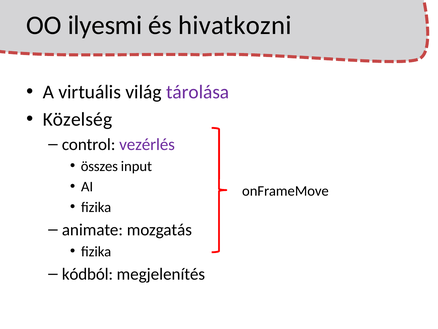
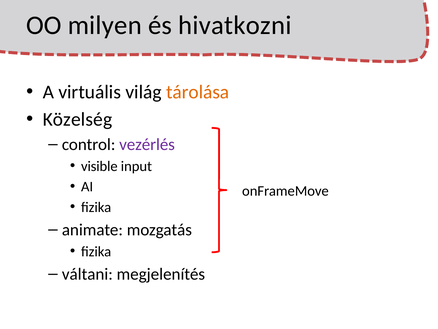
ilyesmi: ilyesmi -> milyen (105, 25)
tárolása colour: purple -> orange (198, 92)
összes: összes -> visible (99, 166)
kódból: kódból -> váltani (87, 274)
